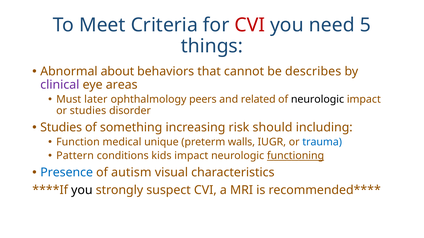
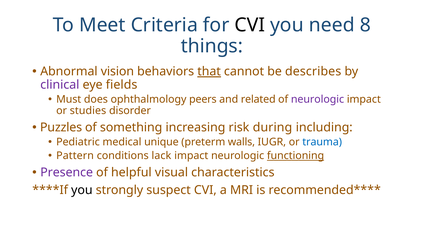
CVI colour: red -> black (250, 25)
5: 5 -> 8 (365, 25)
about: about -> vision (117, 72)
that underline: none -> present (209, 72)
areas: areas -> fields (122, 85)
later: later -> does (96, 100)
neurologic colour: black -> purple (318, 100)
Studies: Studies -> Puzzles (61, 128)
should: should -> during (272, 128)
Function: Function -> Pediatric (78, 142)
kids: kids -> lack (161, 156)
Presence colour: blue -> purple (67, 173)
autism: autism -> helpful (131, 173)
